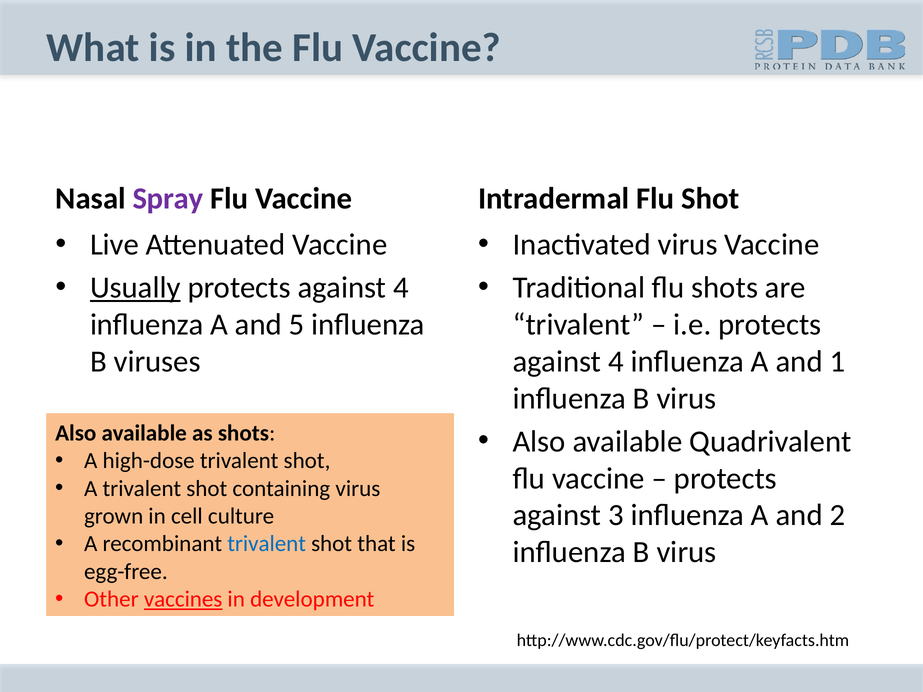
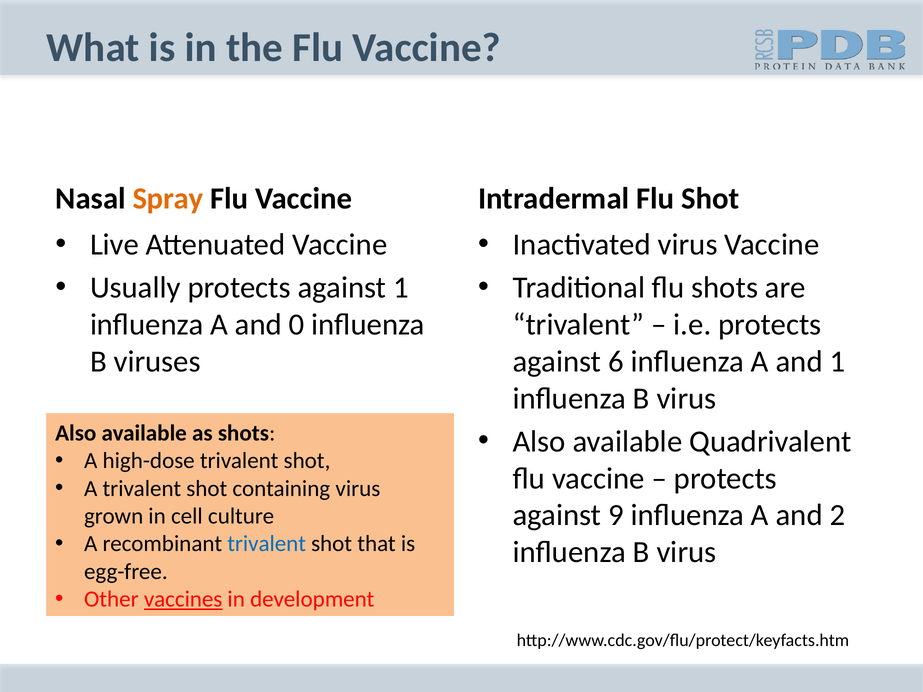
Spray colour: purple -> orange (168, 199)
Usually underline: present -> none (135, 288)
4: 4 -> 1 (401, 288)
5: 5 -> 0 (297, 325)
4: 4 -> 6 (616, 362)
3: 3 -> 9 (616, 515)
